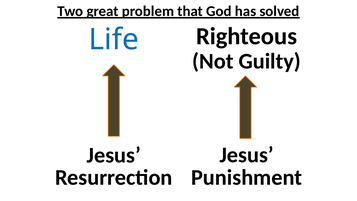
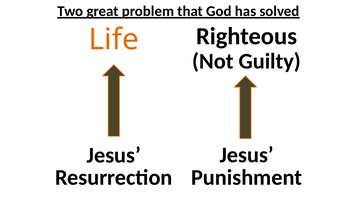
Life colour: blue -> orange (114, 39)
